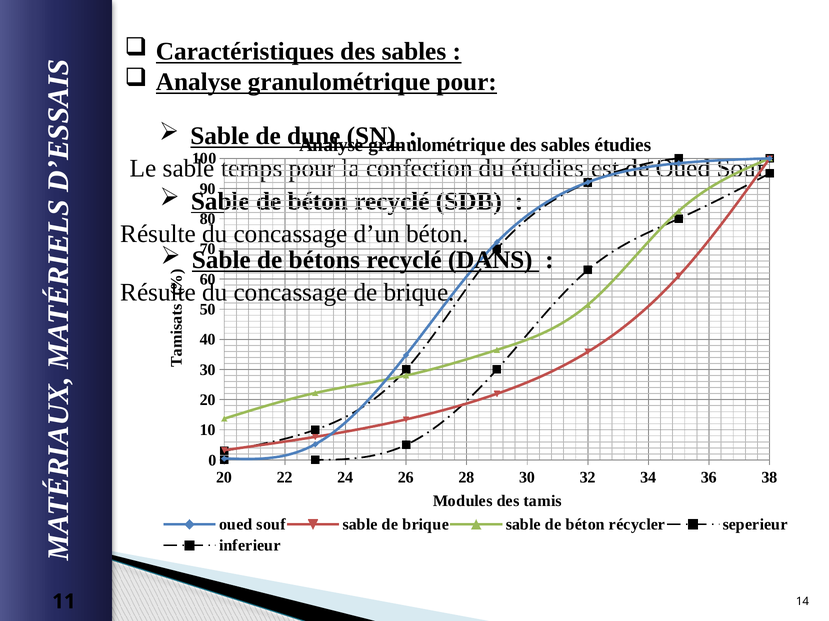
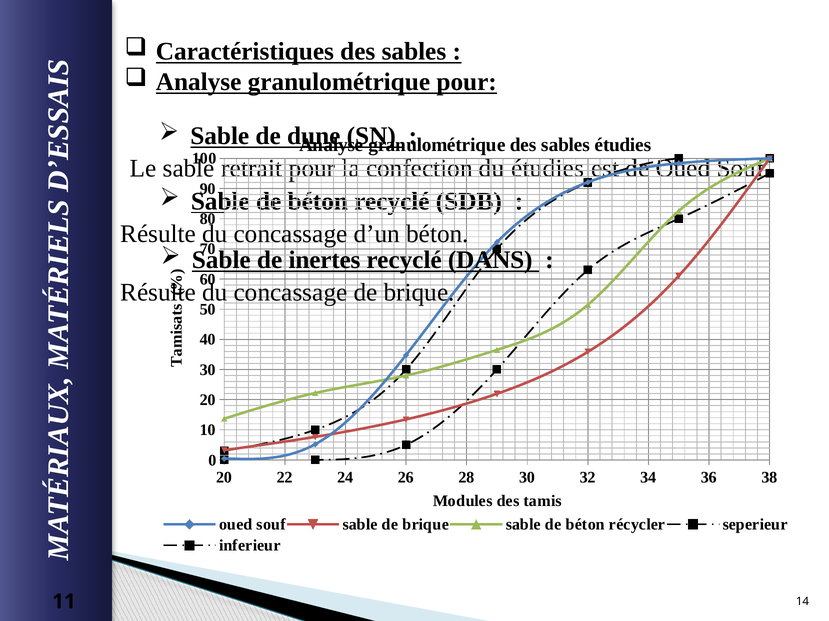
temps: temps -> retrait (252, 169)
bétons: bétons -> inertes (324, 260)
